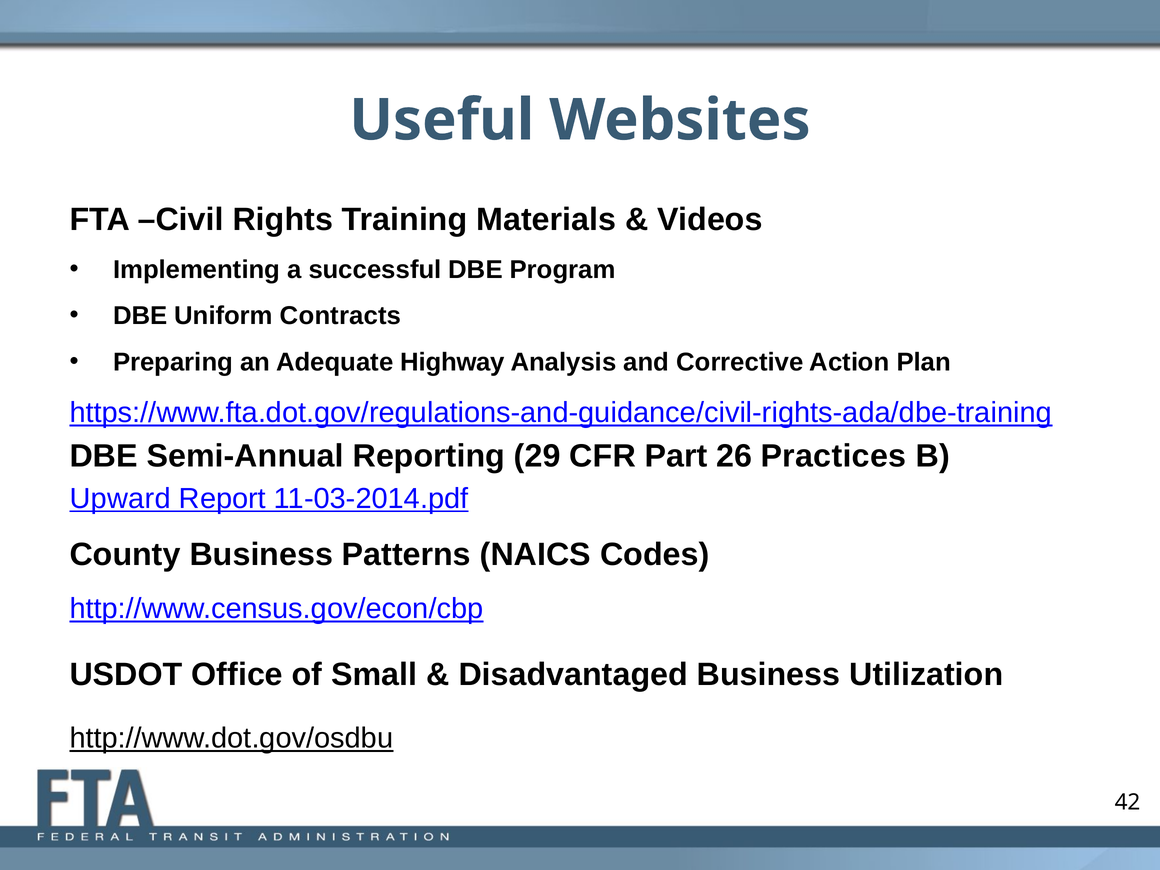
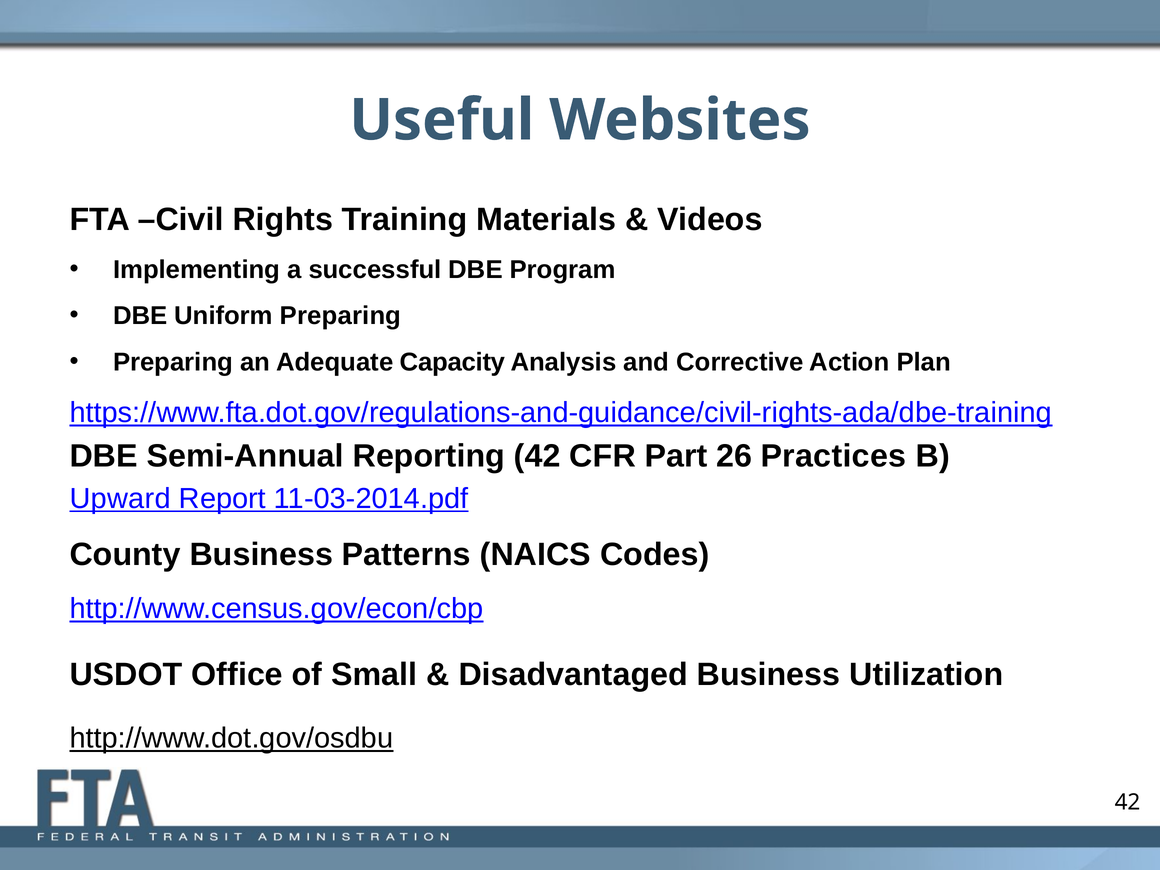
Uniform Contracts: Contracts -> Preparing (341, 316)
Highway: Highway -> Capacity (453, 362)
Reporting 29: 29 -> 42 (537, 456)
